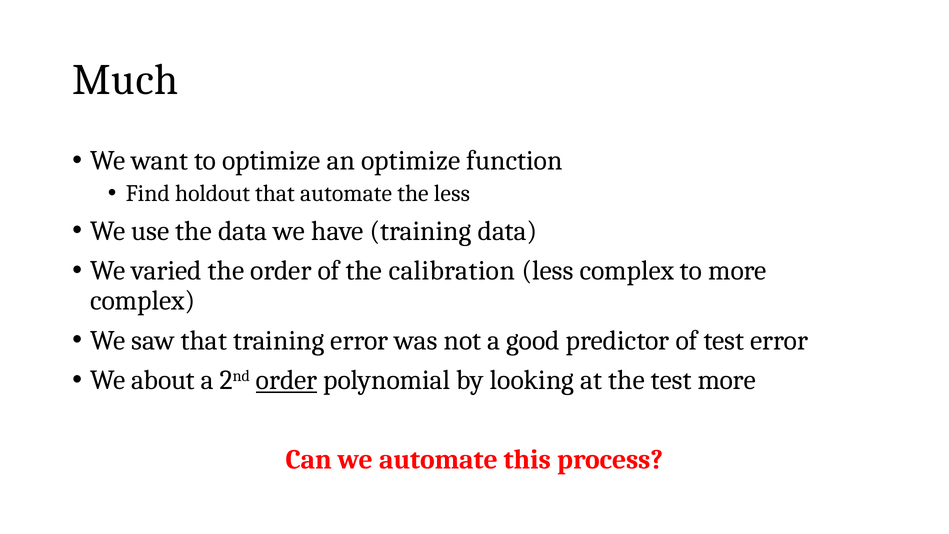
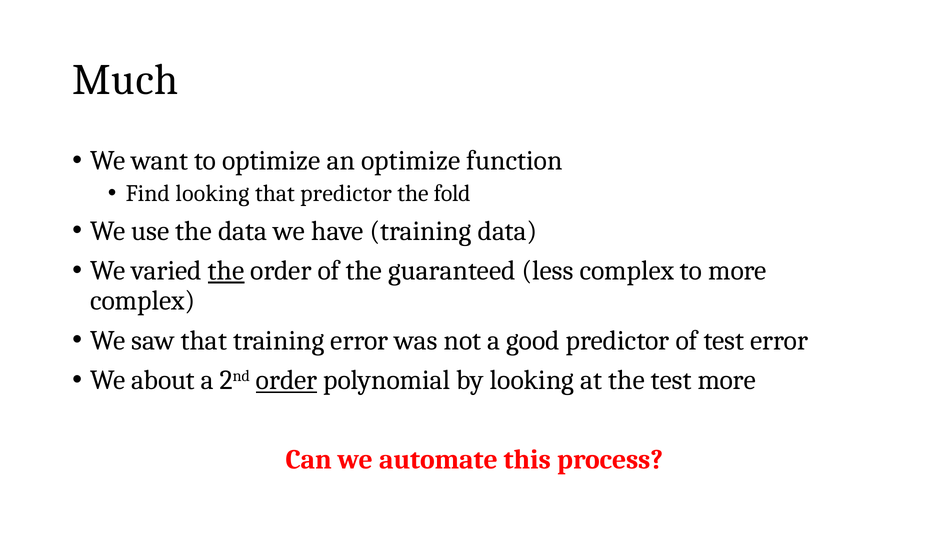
Find holdout: holdout -> looking (212, 193)
that automate: automate -> predictor (346, 193)
the less: less -> fold (452, 193)
the underline: none -> present (226, 271)
calibration: calibration -> guaranteed (452, 271)
